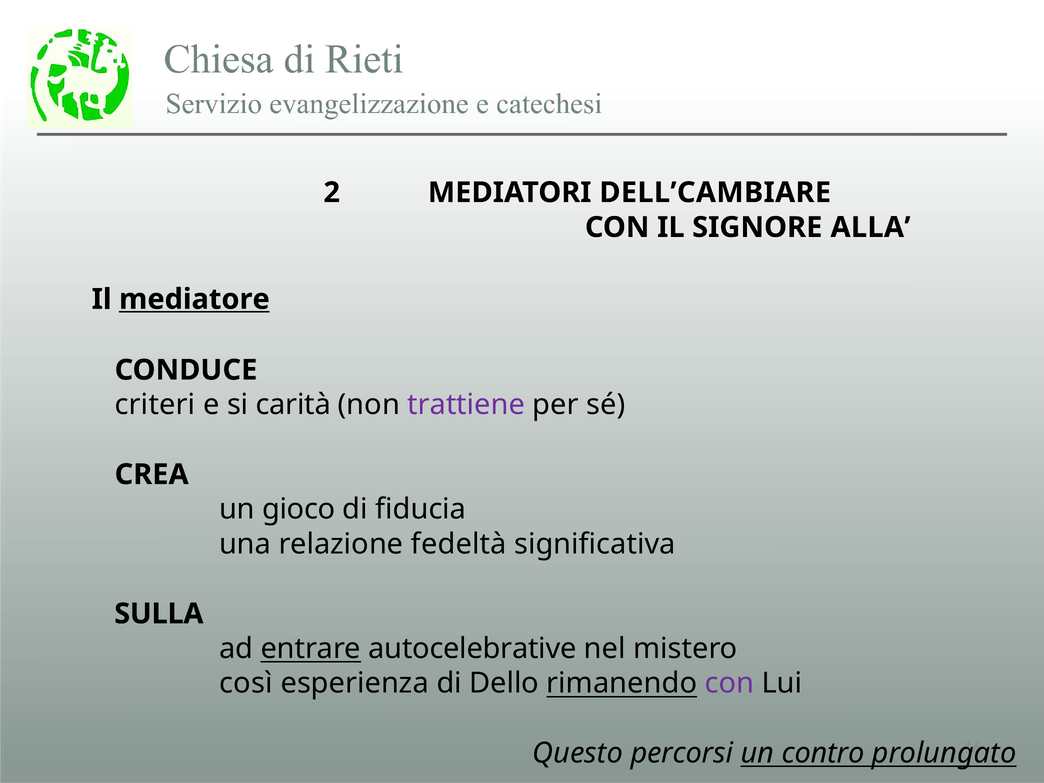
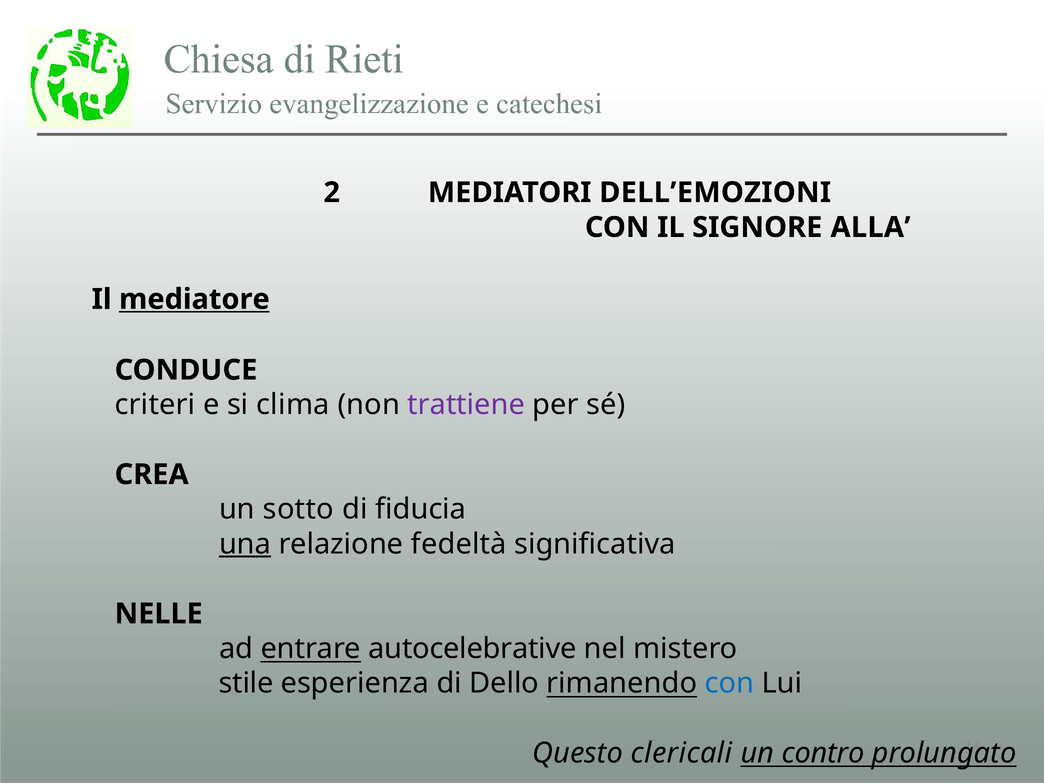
DELL’CAMBIARE: DELL’CAMBIARE -> DELL’EMOZIONI (715, 193)
carità: carità -> clima (293, 405)
gioco: gioco -> sotto (298, 509)
una underline: none -> present (245, 544)
SULLA: SULLA -> NELLE (159, 614)
così: così -> stile (246, 683)
con colour: purple -> blue (729, 683)
percorsi: percorsi -> clericali (682, 753)
